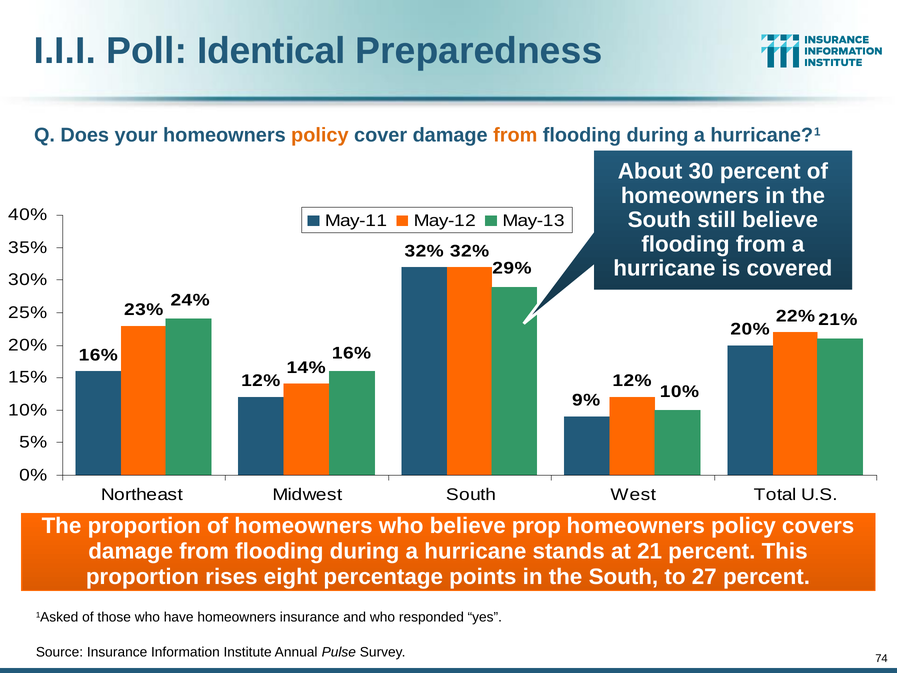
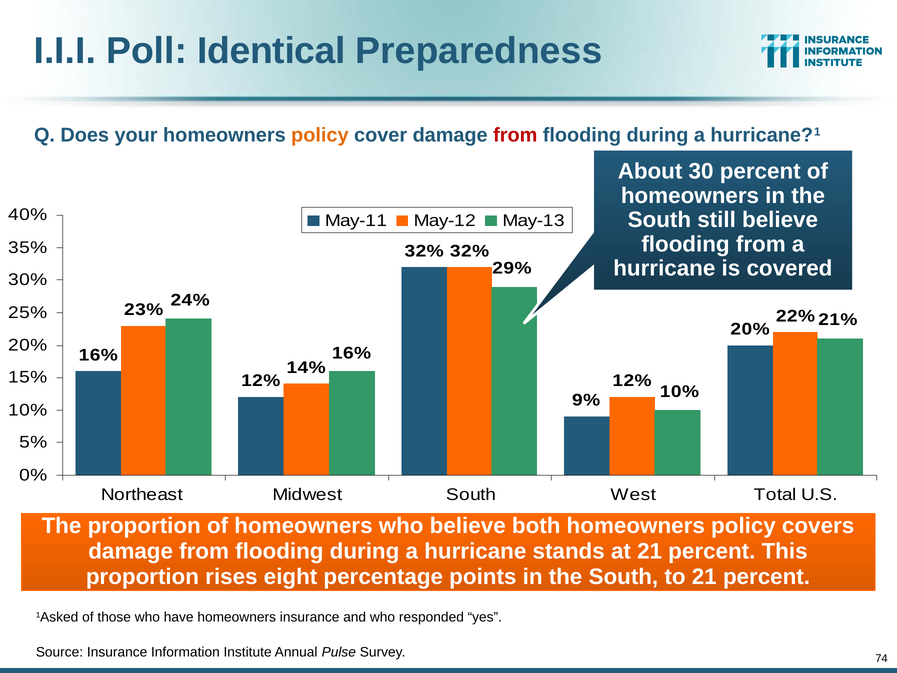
from colour: orange -> red (515, 135)
prop: prop -> both (536, 526)
to 27: 27 -> 21 (704, 577)
